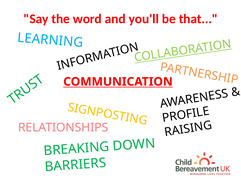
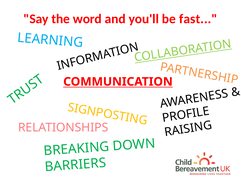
that: that -> fast (198, 19)
